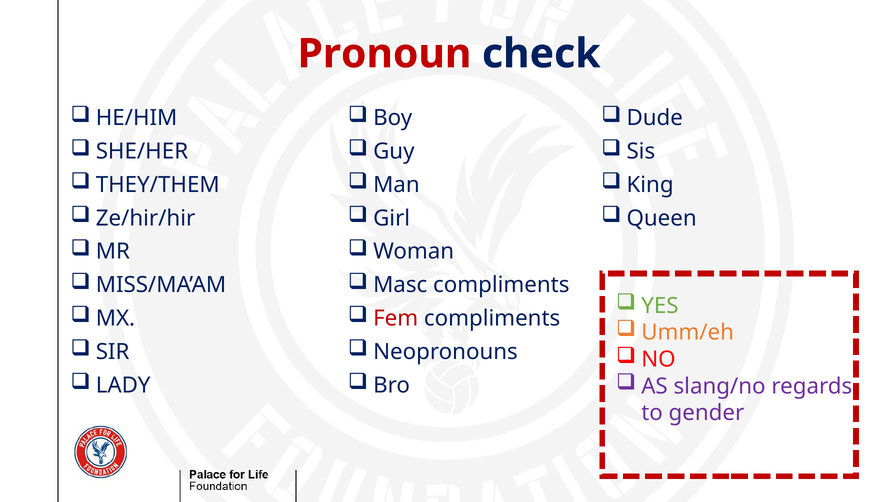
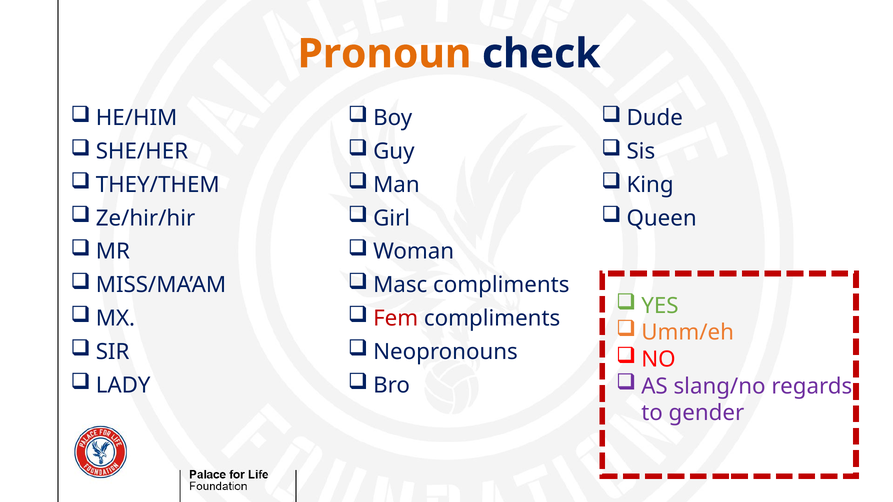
Pronoun colour: red -> orange (384, 54)
